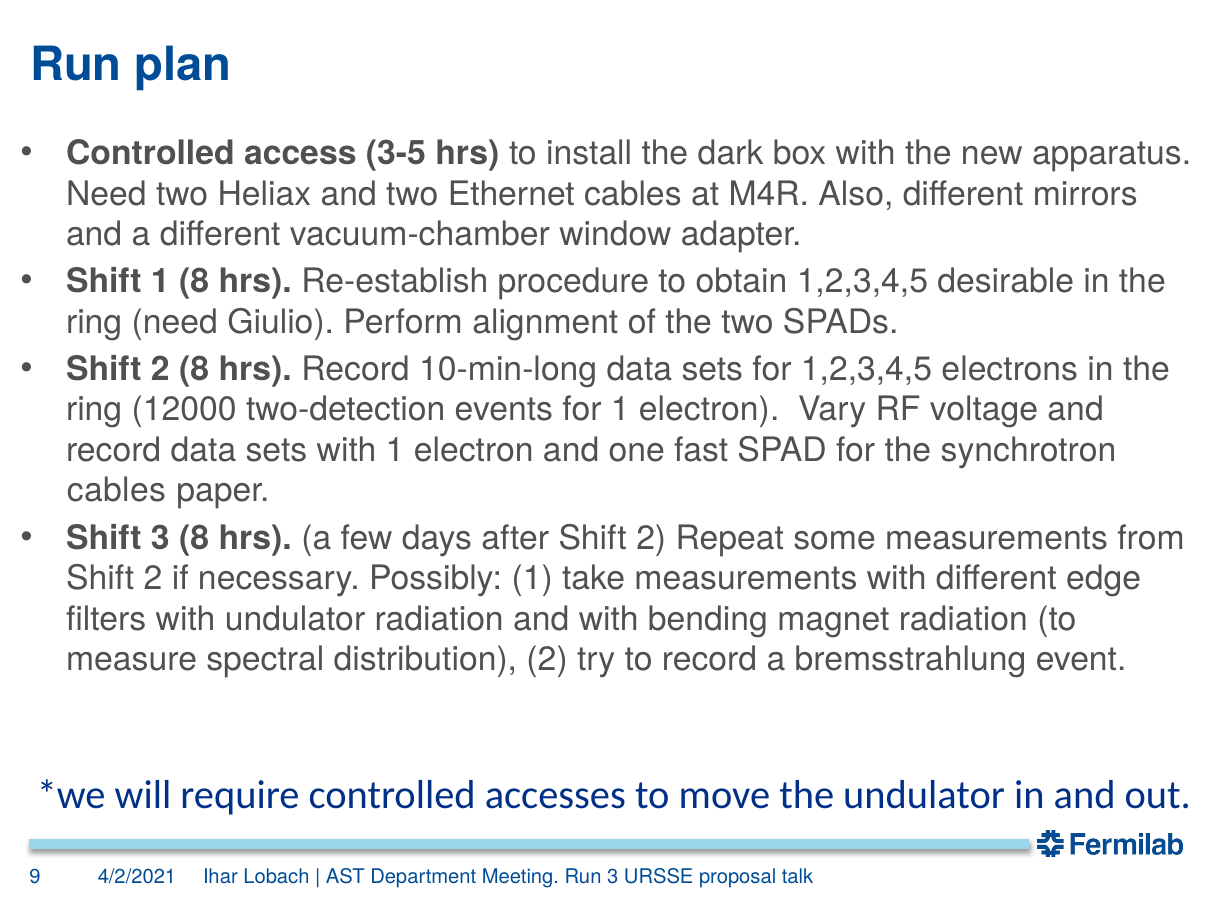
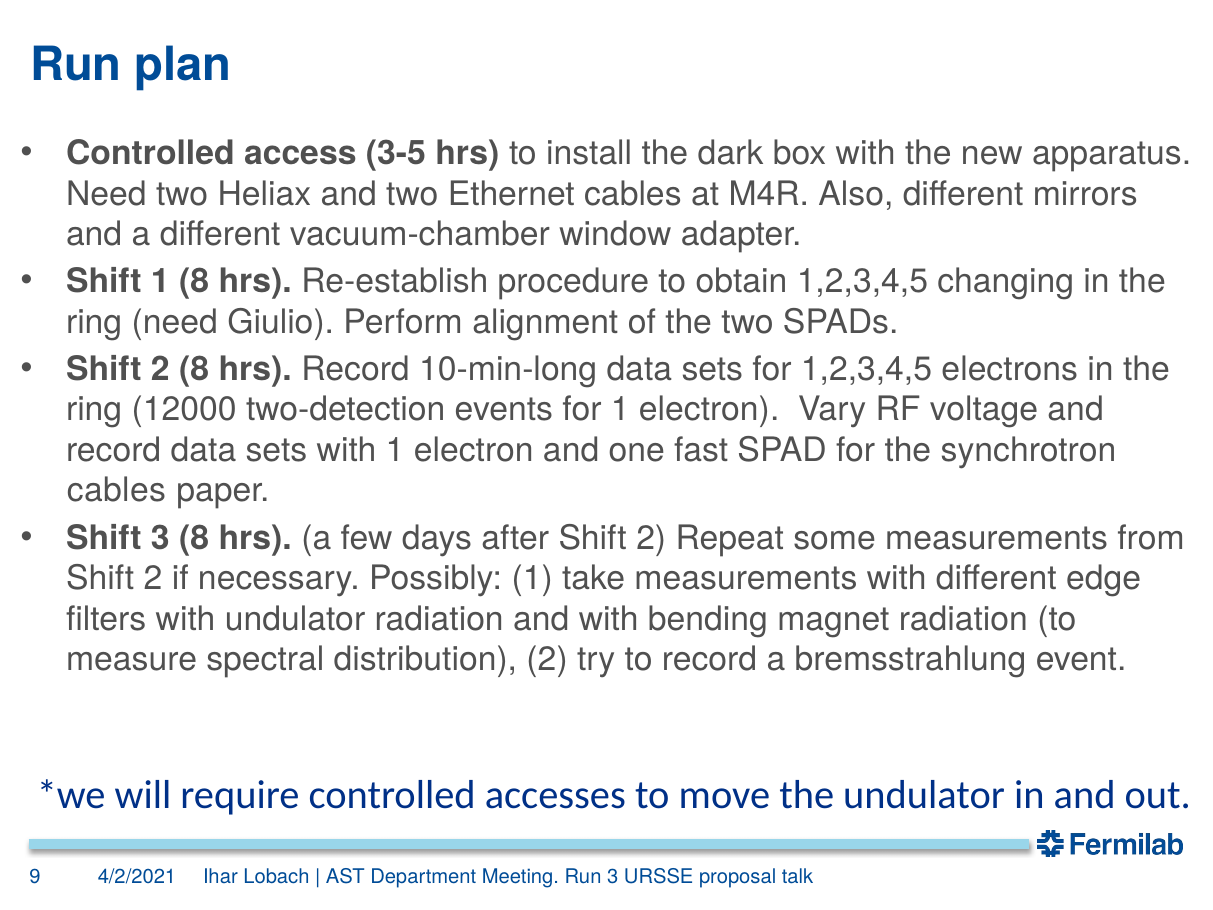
desirable: desirable -> changing (1006, 282)
